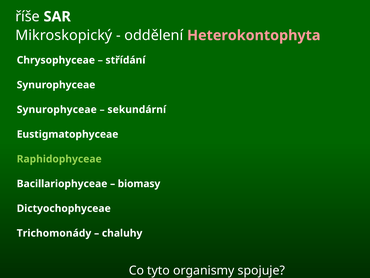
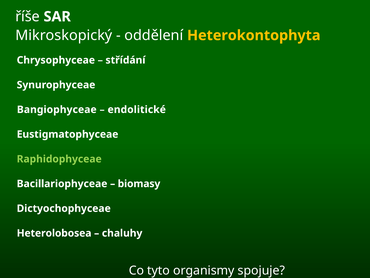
Heterokontophyta colour: pink -> yellow (254, 35)
Synurophyceae: Synurophyceae -> Bangiophyceae (57, 109)
sekundární: sekundární -> endolitické (137, 109)
Trichomonády: Trichomonády -> Heterolobosea (54, 233)
